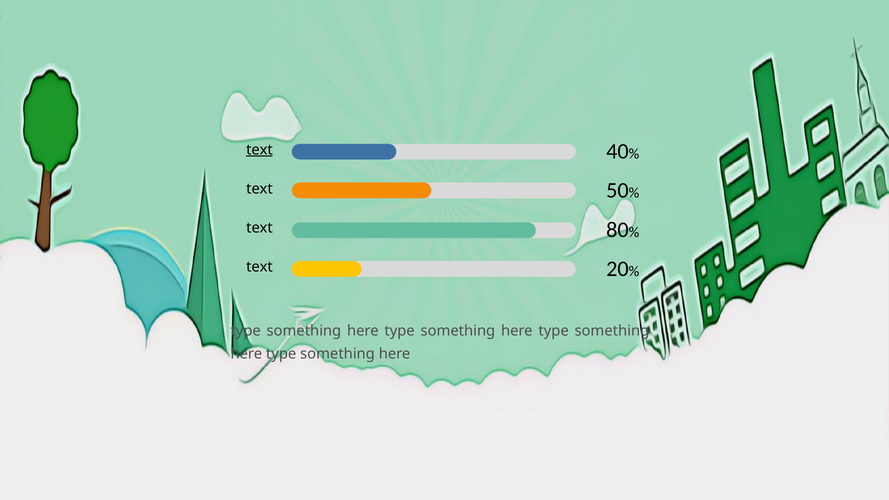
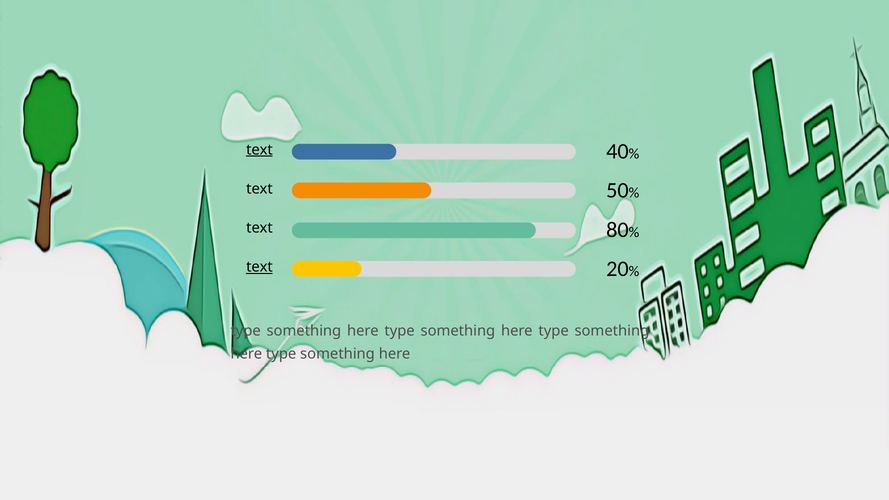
text underline: none -> present (260, 267)
